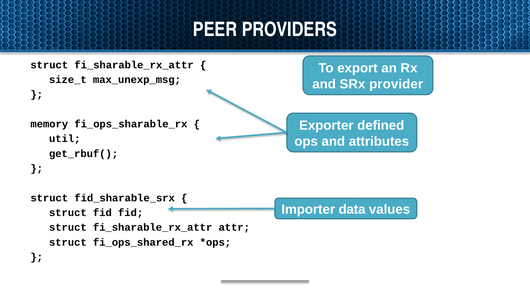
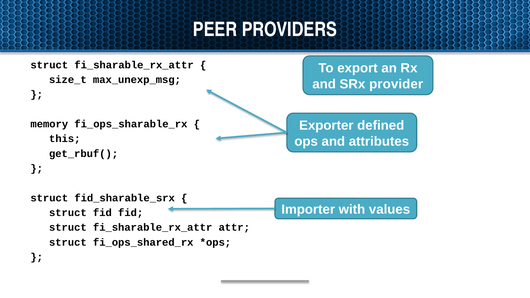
util: util -> this (65, 139)
data: data -> with (352, 209)
